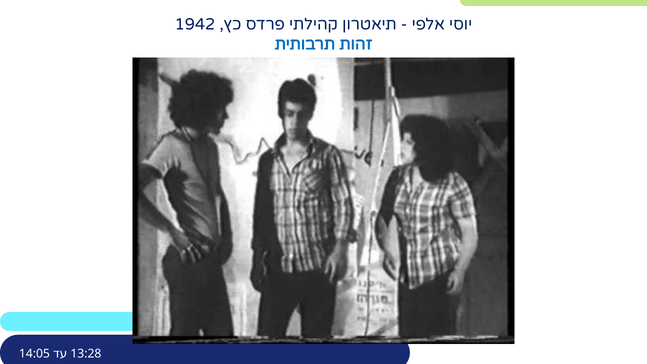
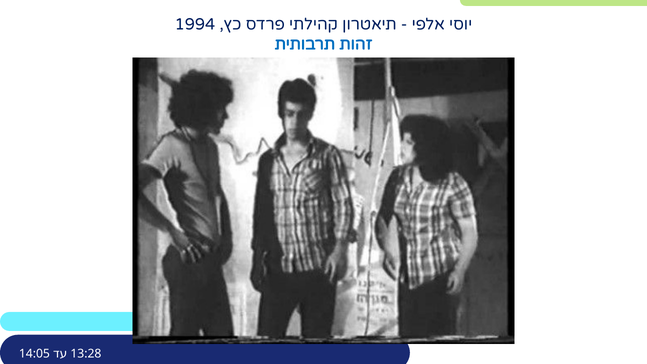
1942: 1942 -> 1994 (195, 25)
